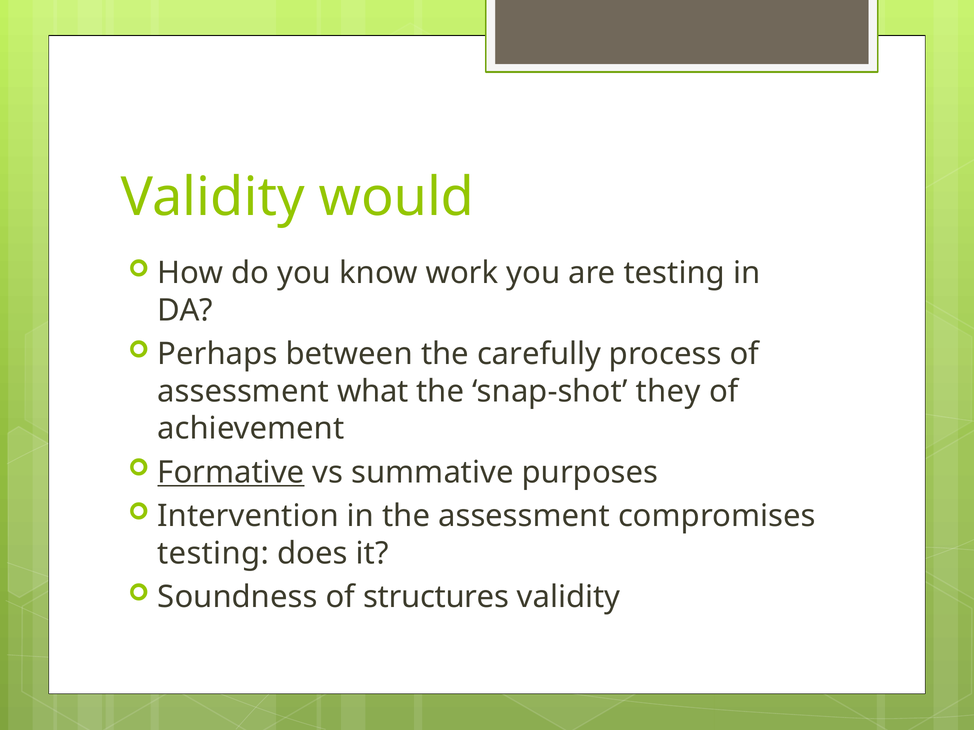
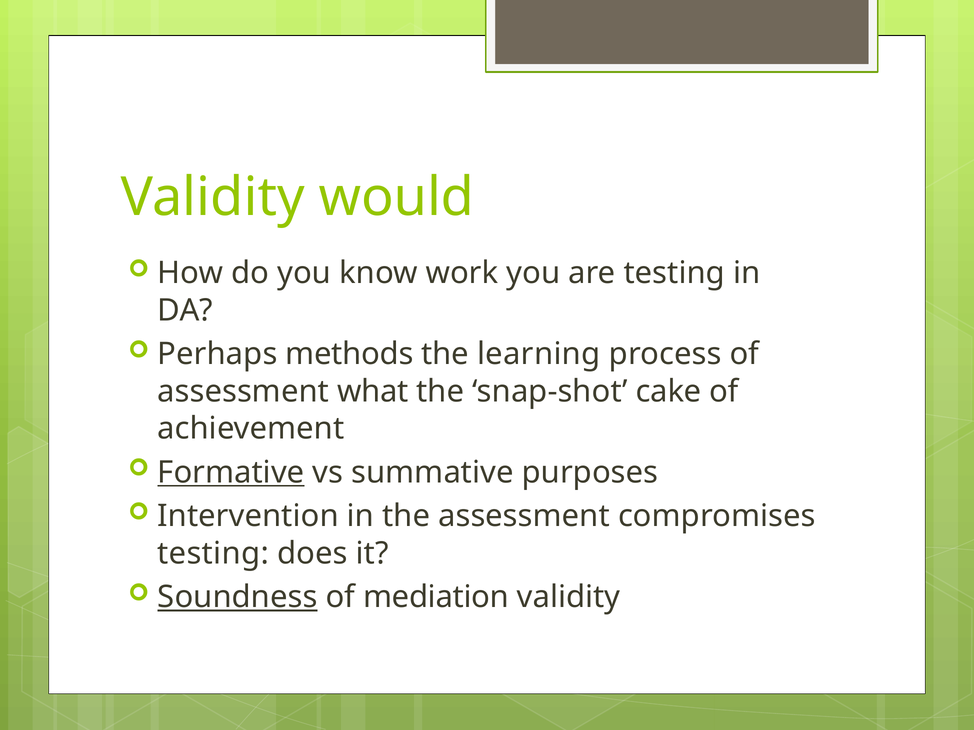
between: between -> methods (349, 354)
carefully: carefully -> learning (539, 354)
they: they -> cake (669, 392)
Soundness underline: none -> present (237, 598)
structures: structures -> mediation (436, 598)
